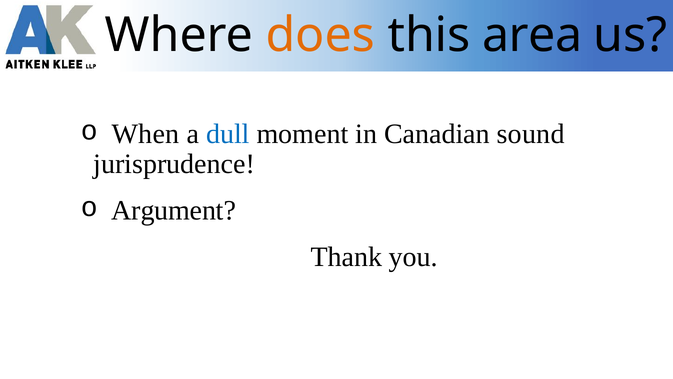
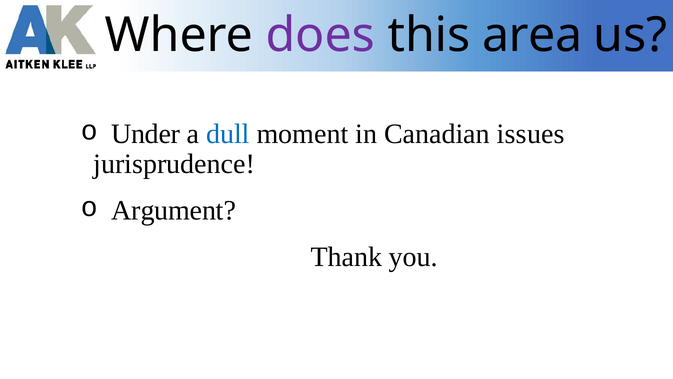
does colour: orange -> purple (320, 35)
When: When -> Under (146, 134)
sound: sound -> issues (531, 134)
